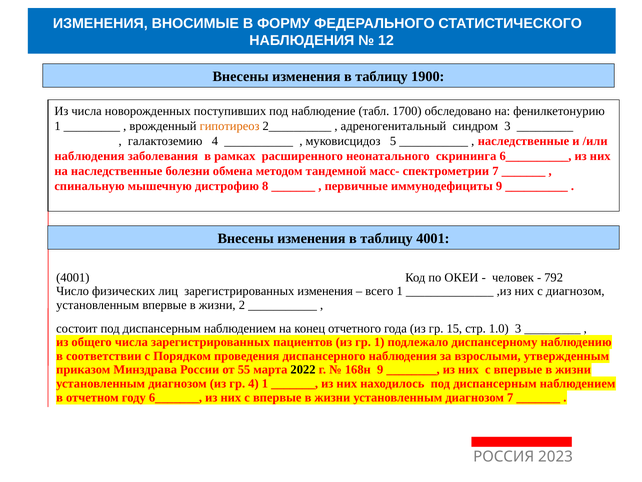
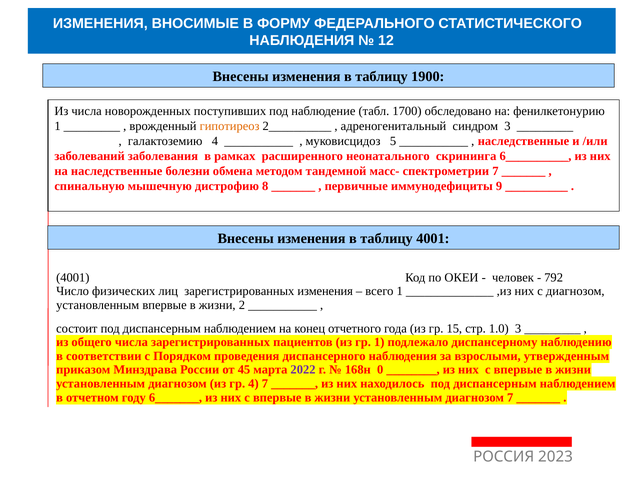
наблюдения: наблюдения -> заболеваний (90, 156)
55: 55 -> 45 (244, 369)
2022 colour: black -> purple (303, 369)
168н 9: 9 -> 0 (380, 369)
4 1: 1 -> 7 (265, 383)
